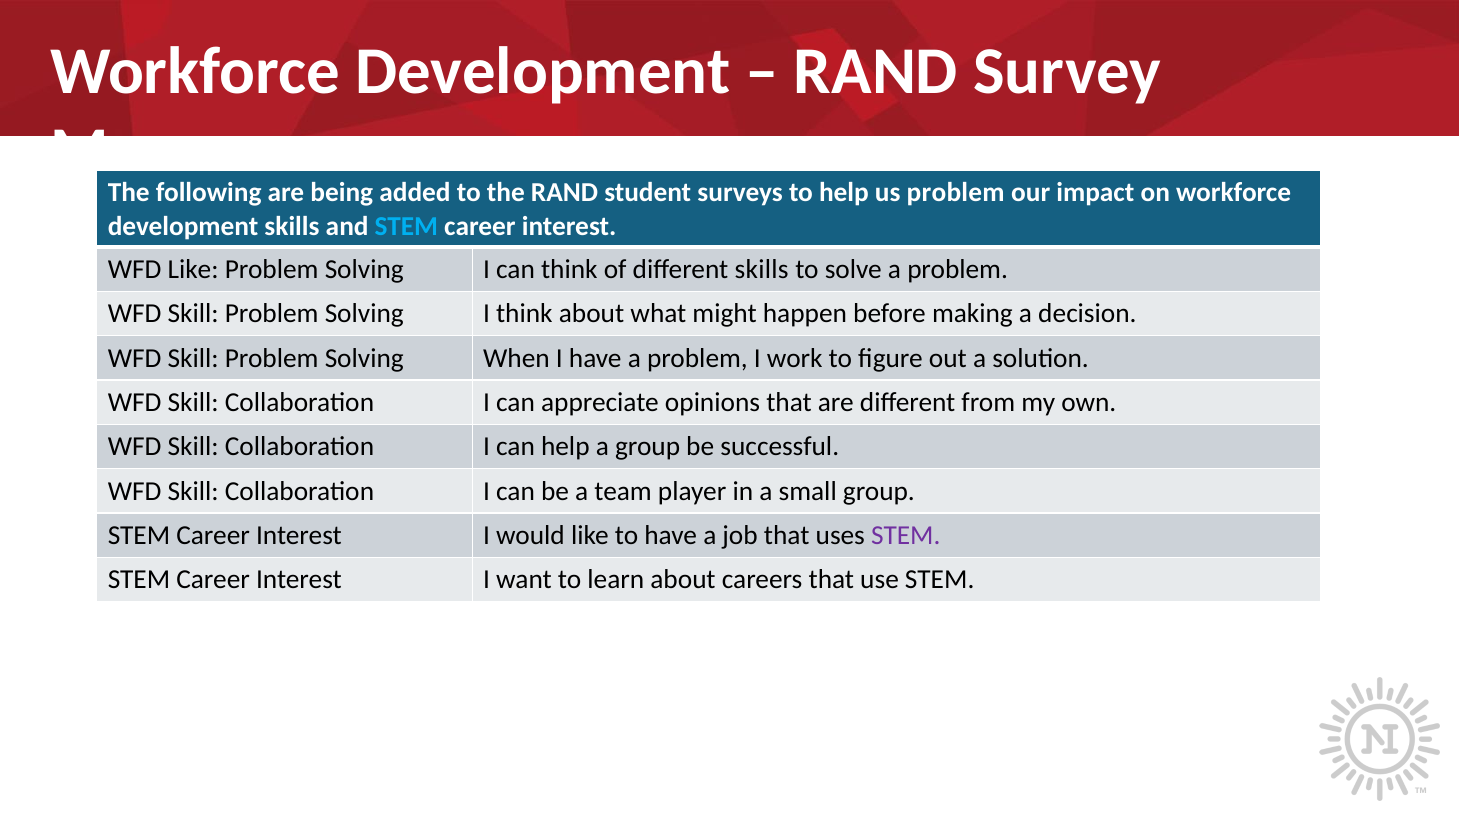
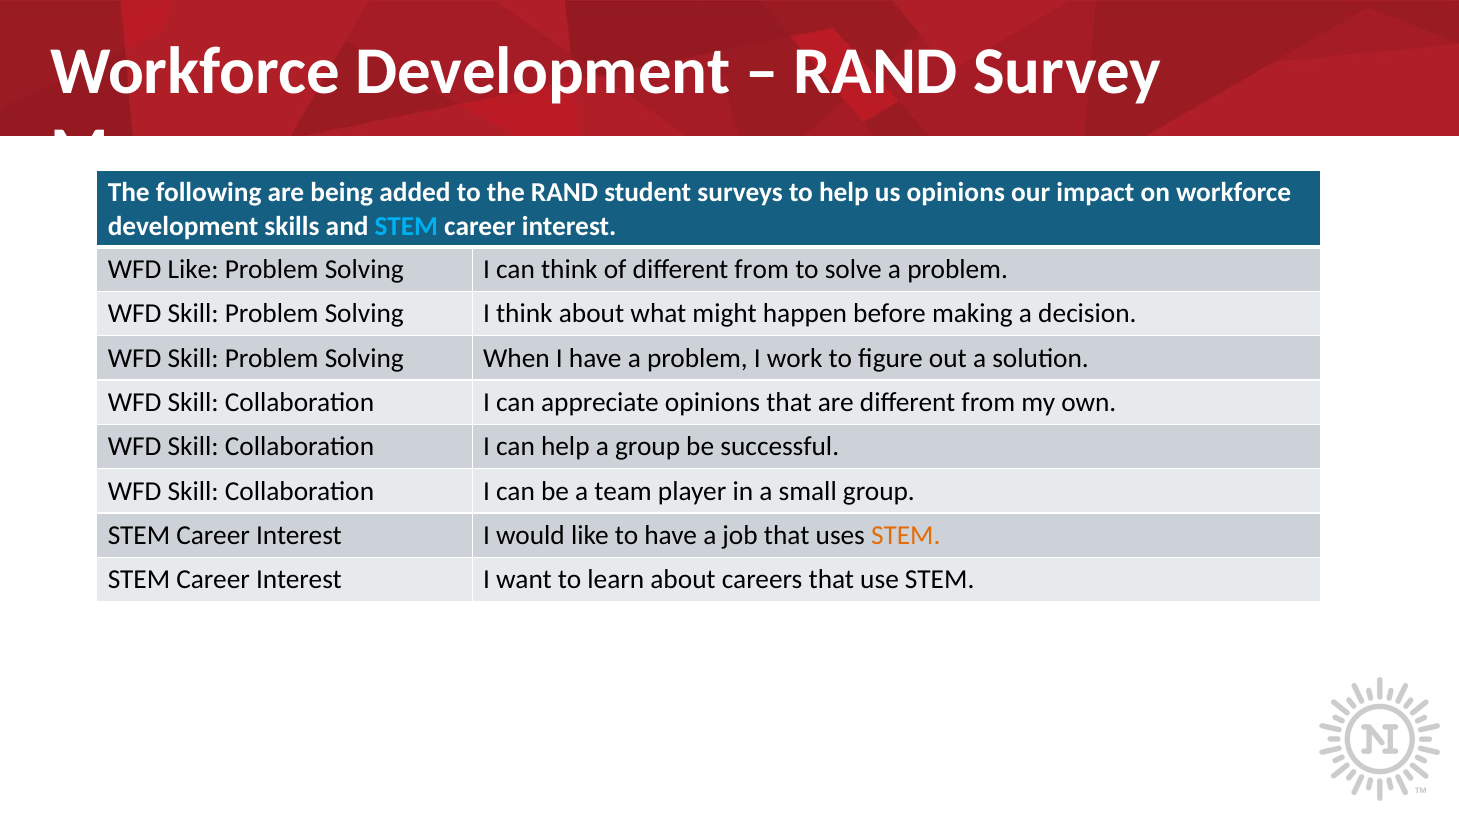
us problem: problem -> opinions (956, 193)
of different skills: skills -> from (762, 270)
STEM colour: purple -> orange (906, 536)
